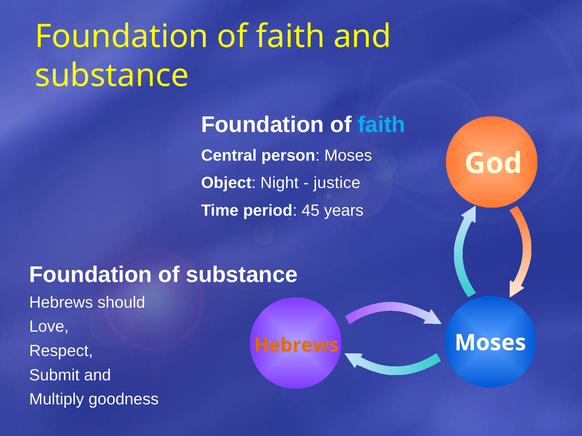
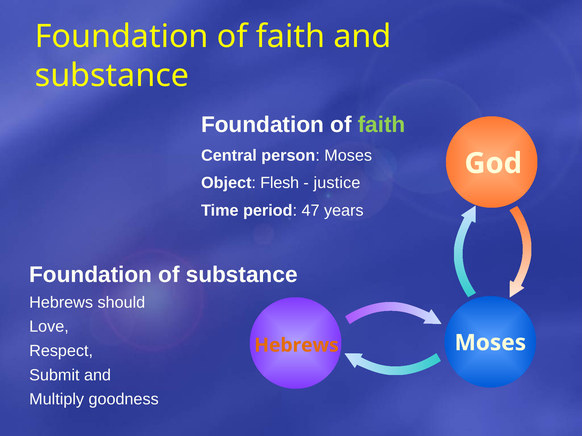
faith colour: light blue -> light green (382, 125)
Night: Night -> Flesh (280, 183)
45: 45 -> 47 (311, 211)
